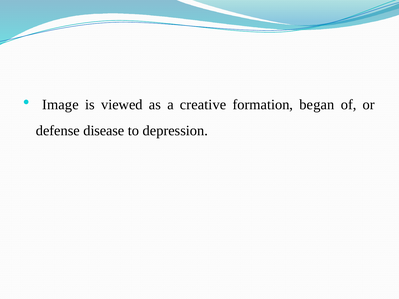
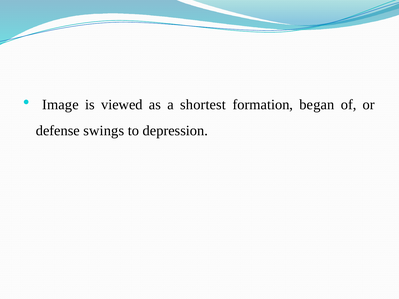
creative: creative -> shortest (203, 105)
disease: disease -> swings (104, 131)
